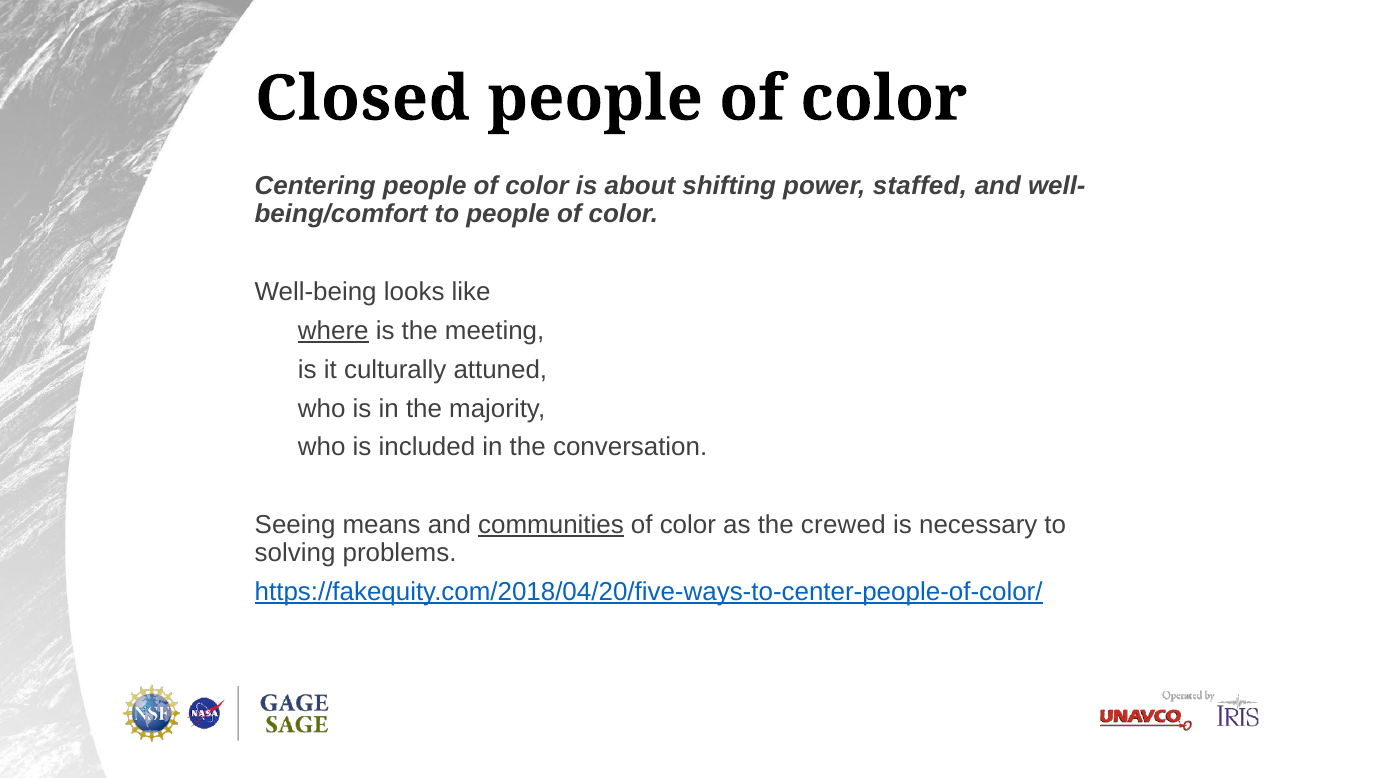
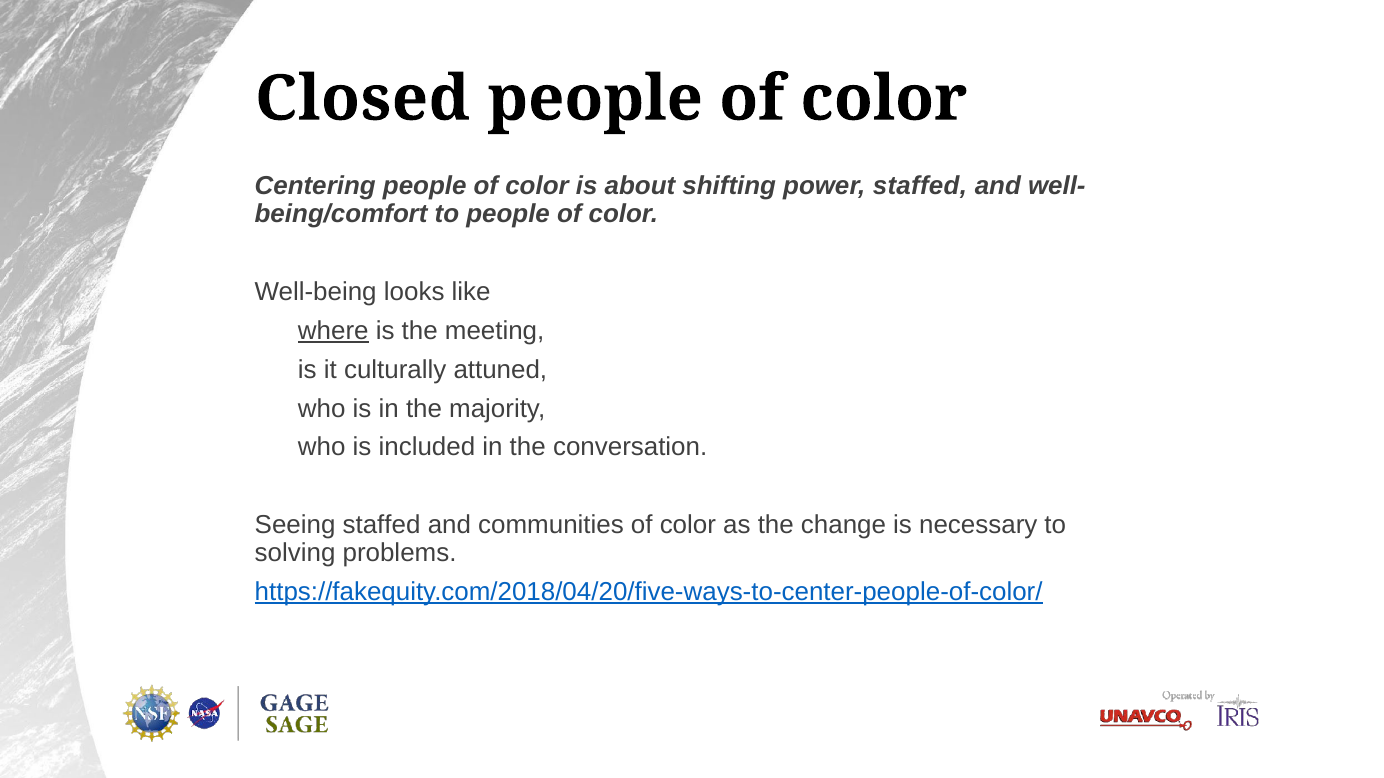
Seeing means: means -> staffed (382, 525)
communities underline: present -> none (551, 525)
crewed: crewed -> change (843, 525)
